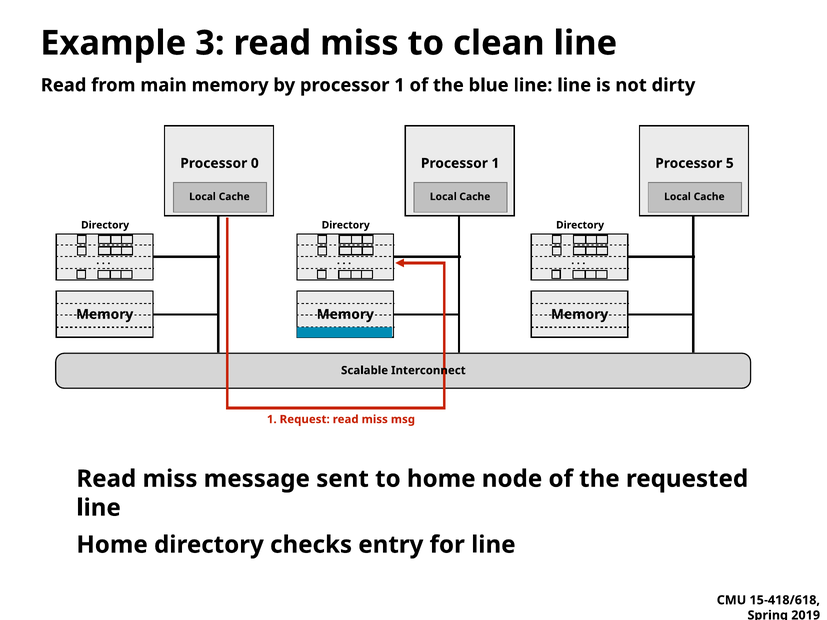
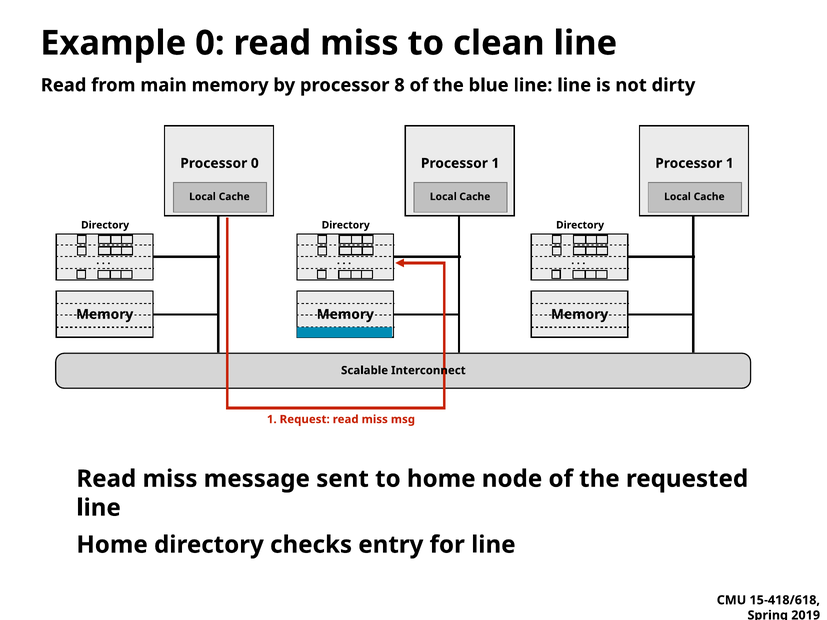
Example 3: 3 -> 0 (210, 43)
by processor 1: 1 -> 8 (399, 85)
5: 5 -> 1 (730, 163)
